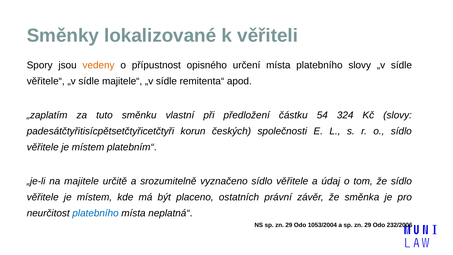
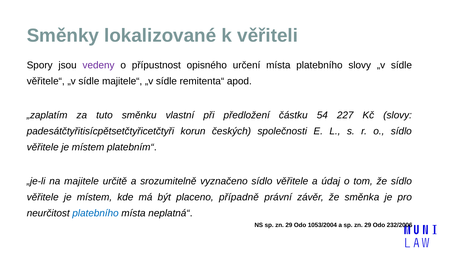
vedeny colour: orange -> purple (99, 65)
324: 324 -> 227 (345, 115)
ostatních: ostatních -> případně (239, 197)
